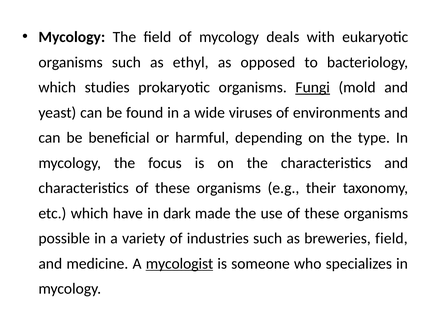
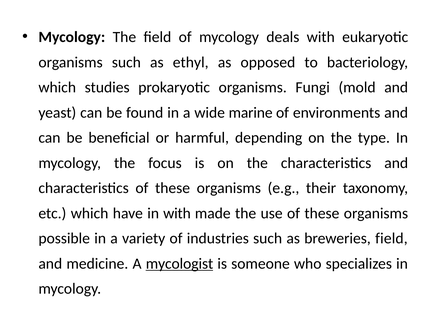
Fungi underline: present -> none (313, 87)
viruses: viruses -> marine (251, 113)
in dark: dark -> with (177, 213)
